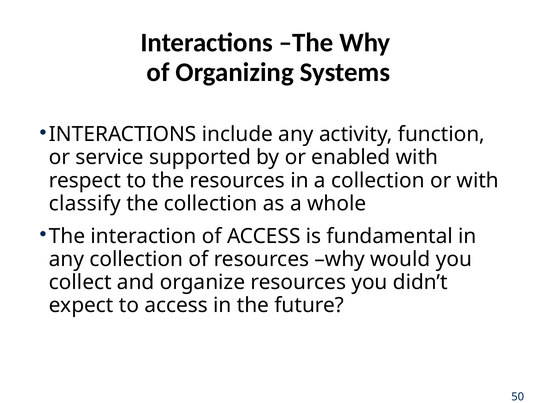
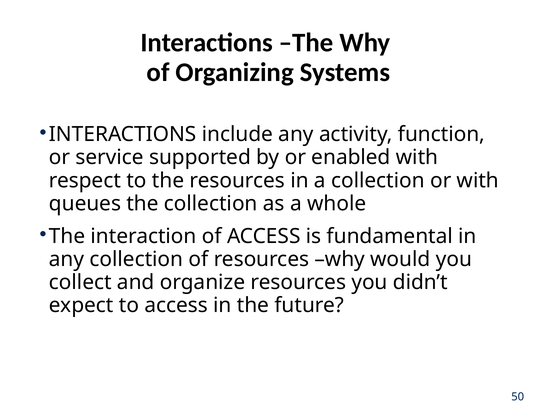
classify: classify -> queues (85, 203)
